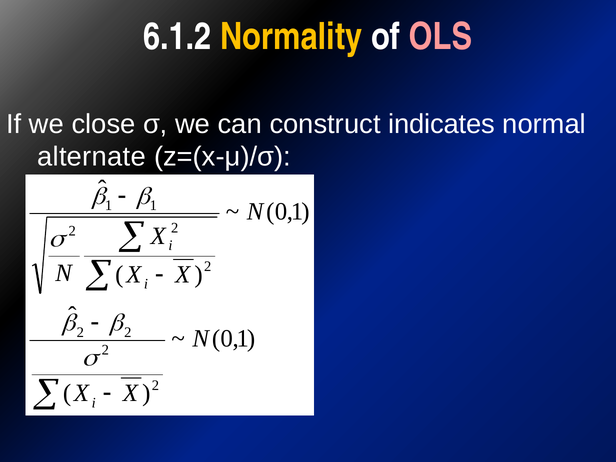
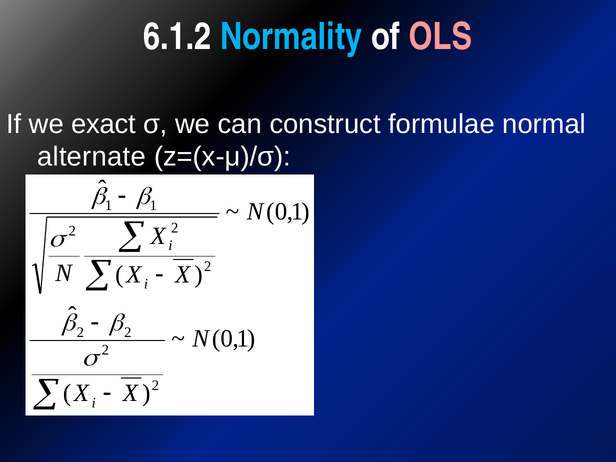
Normality colour: yellow -> light blue (291, 37)
close: close -> exact (104, 124)
indicates: indicates -> formulae (441, 124)
